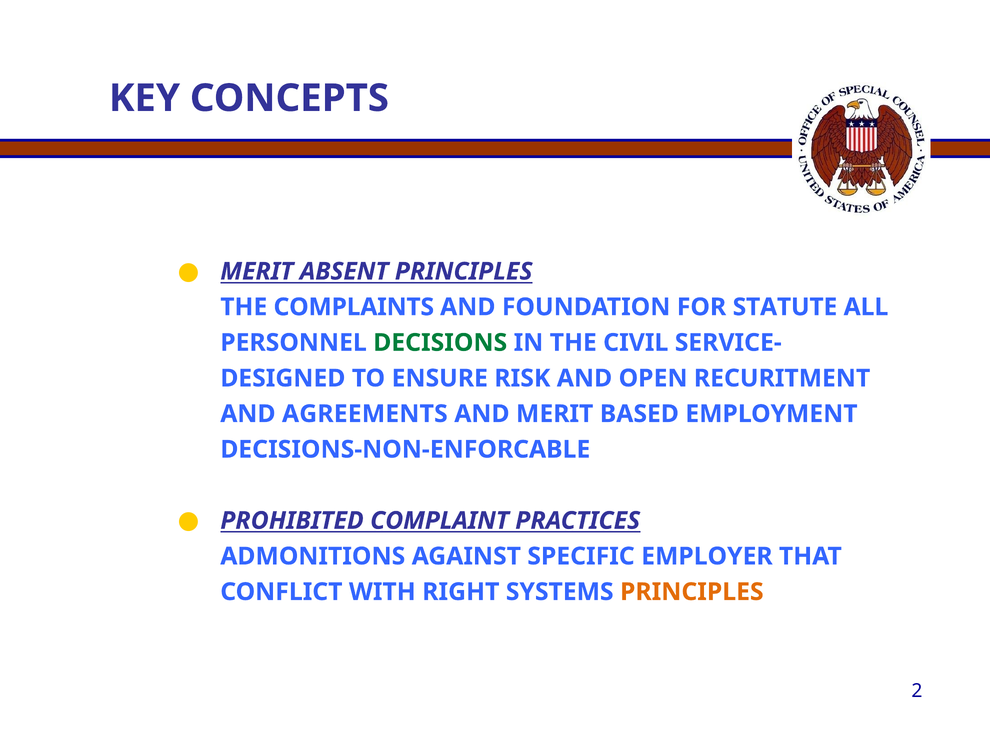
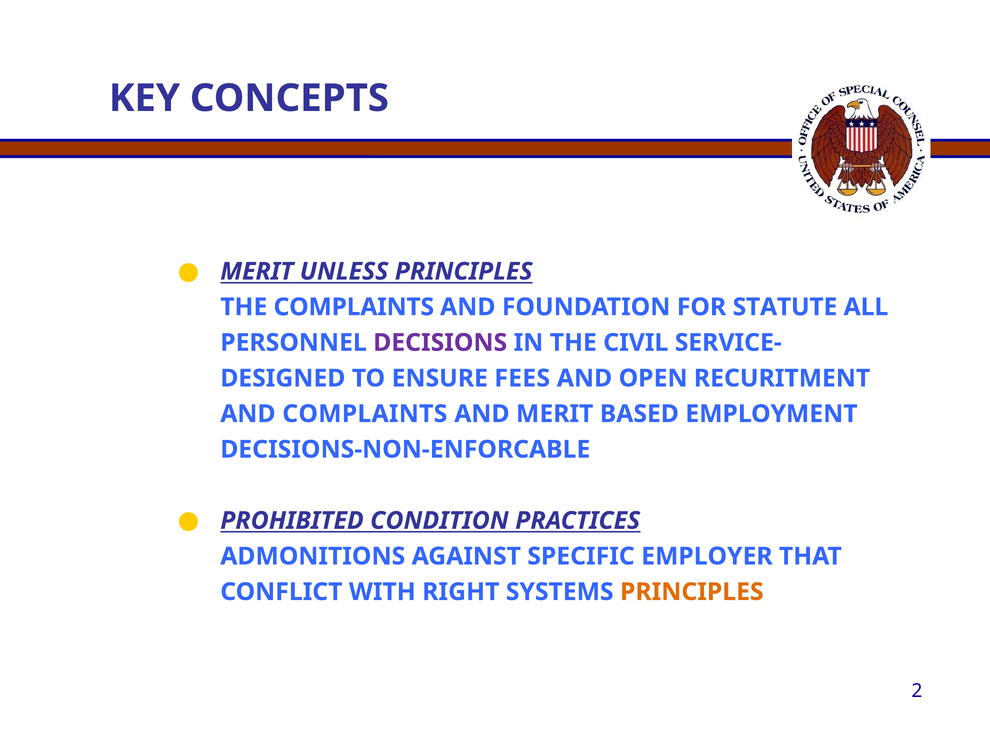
ABSENT: ABSENT -> UNLESS (344, 272)
DECISIONS colour: green -> purple (440, 343)
RISK: RISK -> FEES (522, 379)
AND AGREEMENTS: AGREEMENTS -> COMPLAINTS (365, 414)
COMPLAINT: COMPLAINT -> CONDITION (439, 521)
